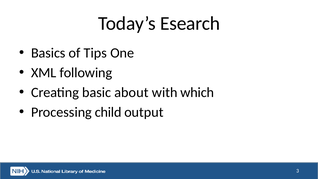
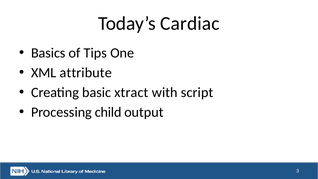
Esearch: Esearch -> Cardiac (190, 23)
following: following -> attribute (86, 73)
about: about -> xtract (131, 92)
which: which -> script (197, 92)
